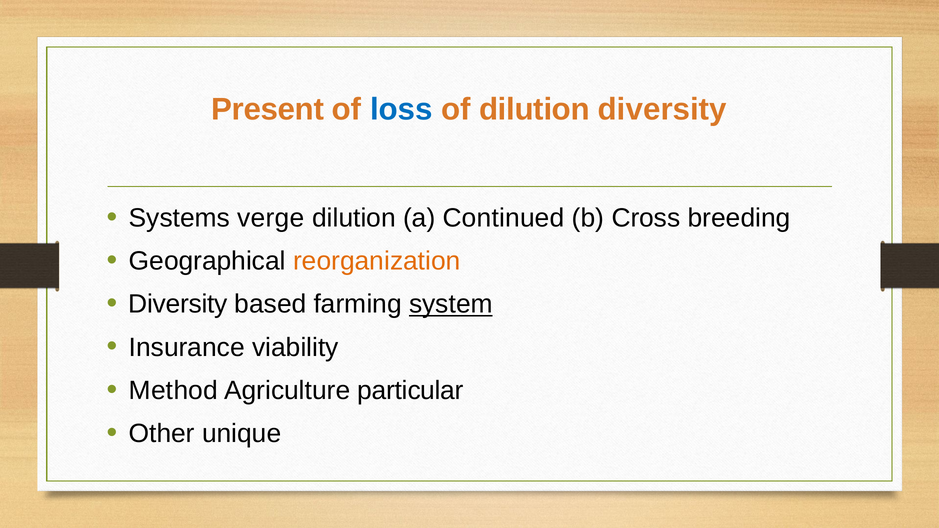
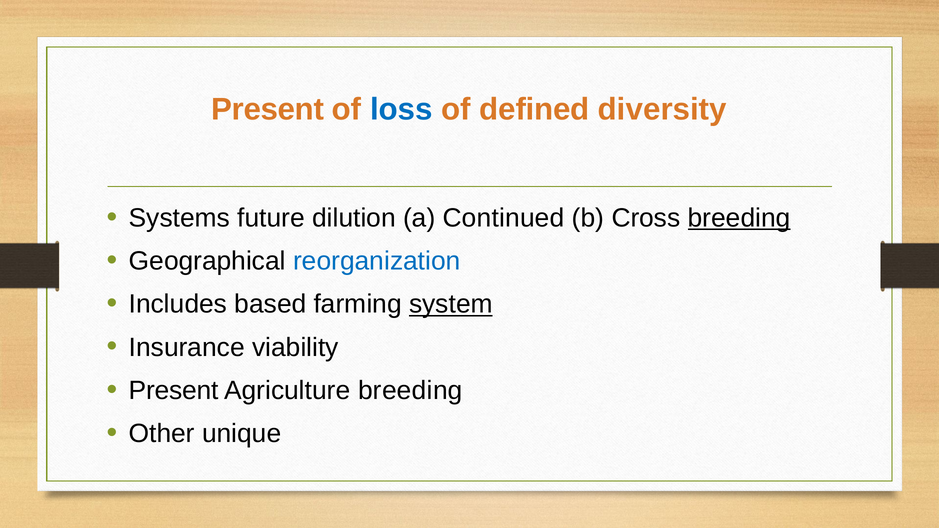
of dilution: dilution -> defined (534, 109)
verge: verge -> future (271, 218)
breeding underline: none -> present (739, 218)
reorganization colour: orange -> blue (377, 261)
Diversity: Diversity -> Includes (178, 304)
Method: Method -> Present (174, 391)
Agriculture particular: particular -> breeding (410, 391)
